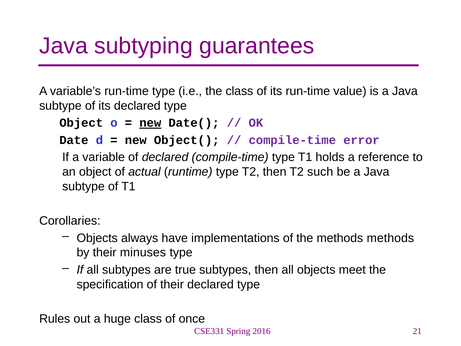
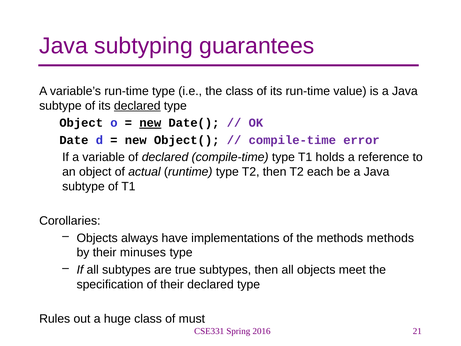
declared underline: none -> present (137, 106)
such: such -> each (320, 172)
once: once -> must (192, 318)
